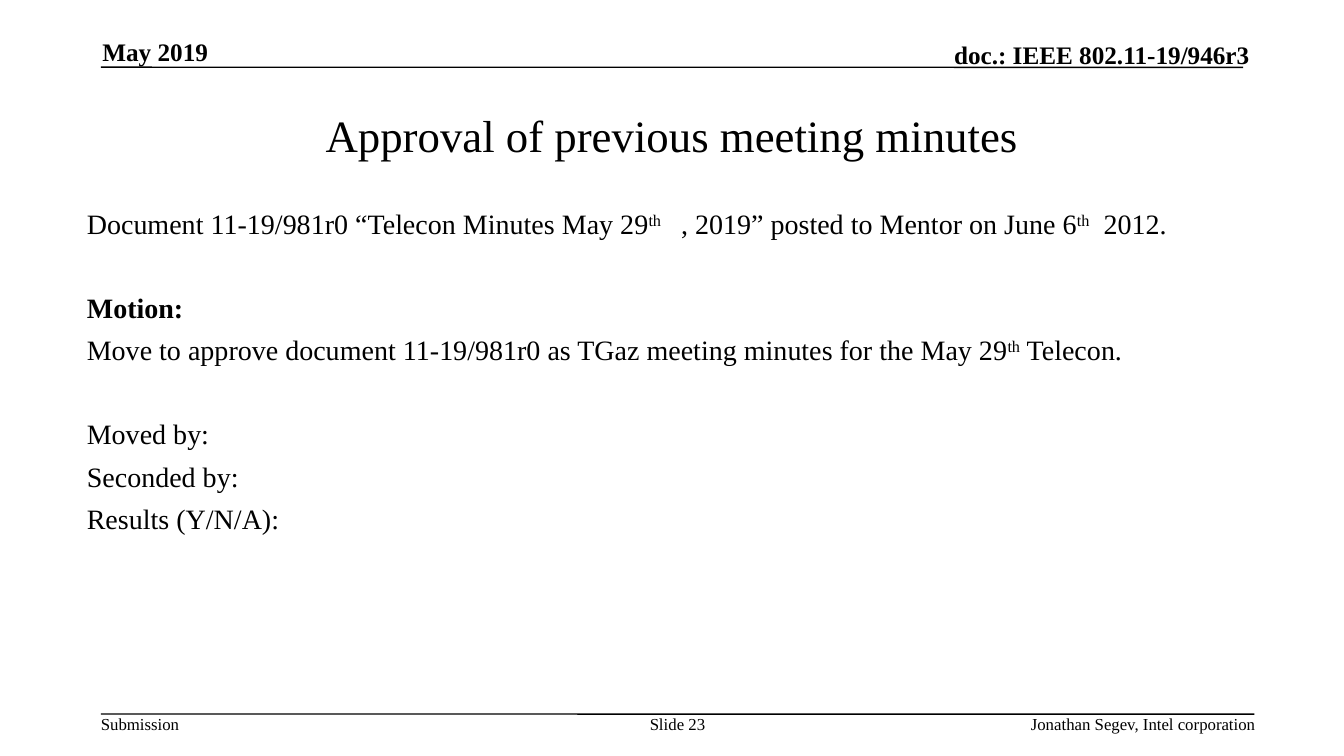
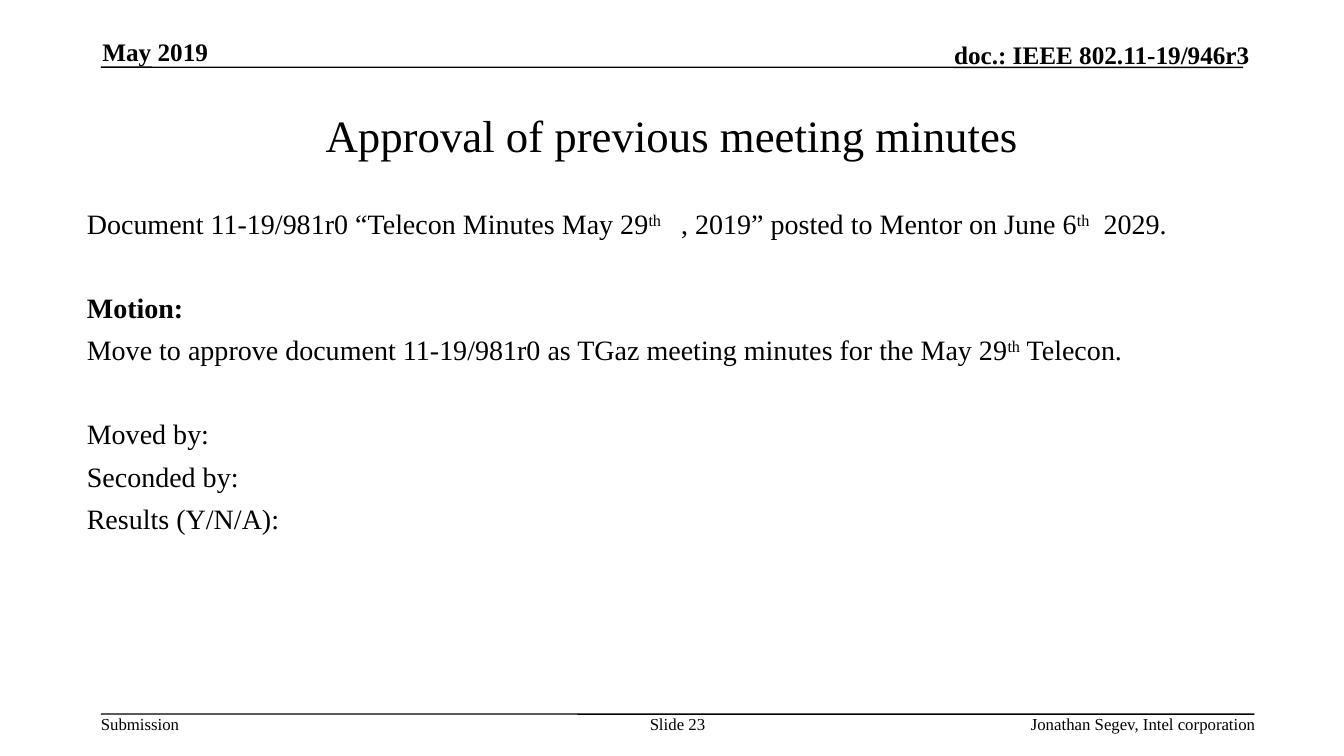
2012: 2012 -> 2029 (1135, 226)
